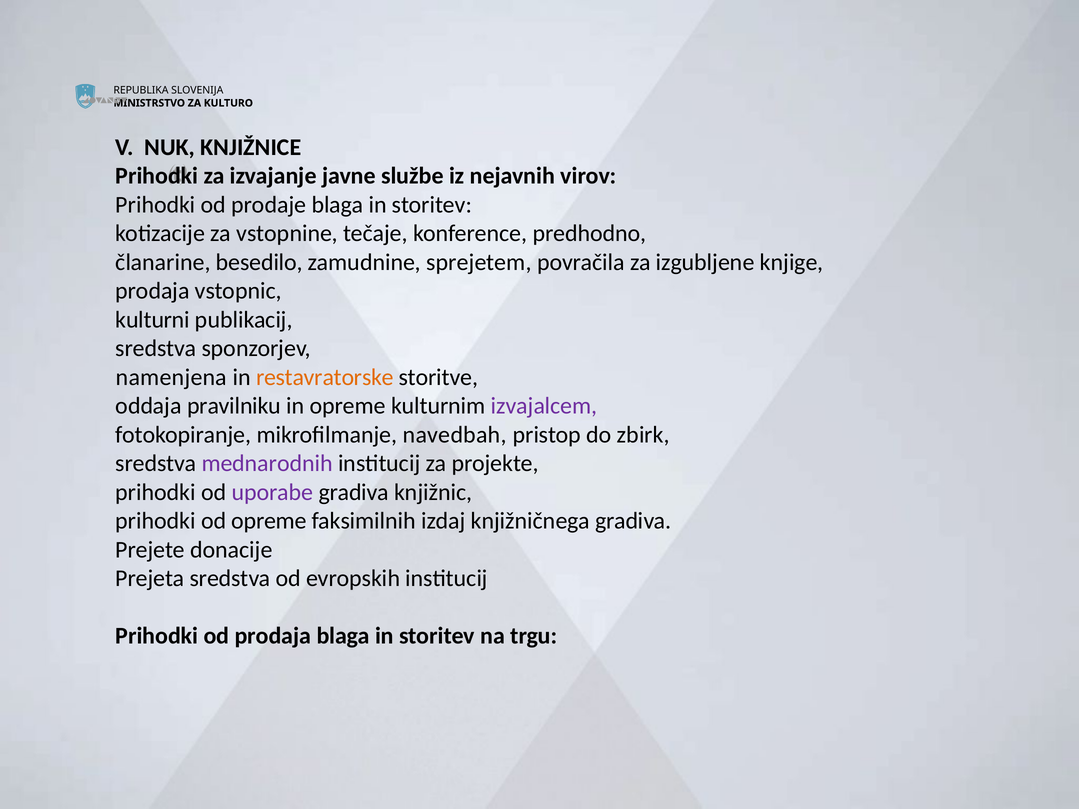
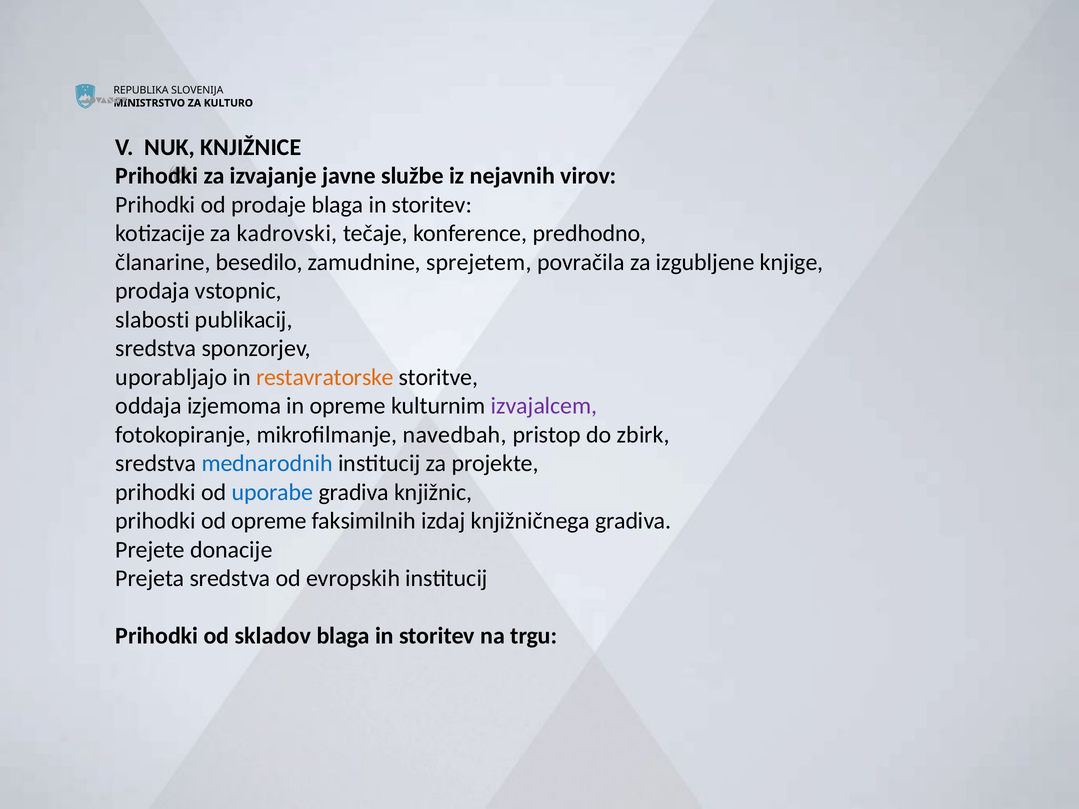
vstopnine: vstopnine -> kadrovski (287, 233)
kulturni: kulturni -> slabosti (153, 320)
namenjena: namenjena -> uporabljajo (171, 377)
pravilniku: pravilniku -> izjemoma (234, 406)
mednarodnih colour: purple -> blue (267, 464)
uporabe colour: purple -> blue (272, 492)
od prodaja: prodaja -> skladov (273, 636)
